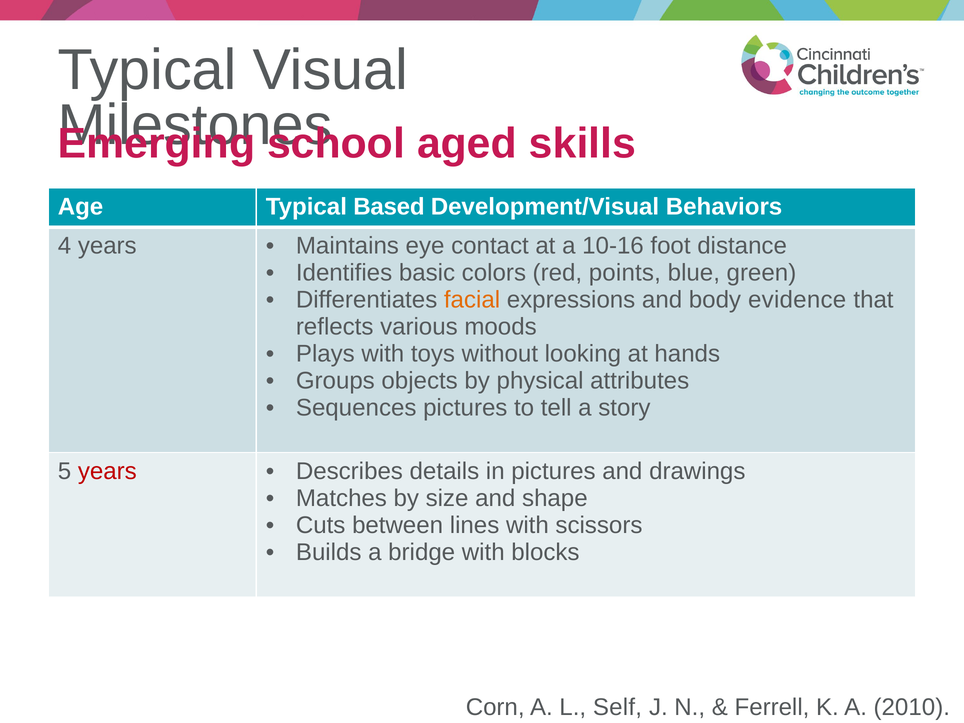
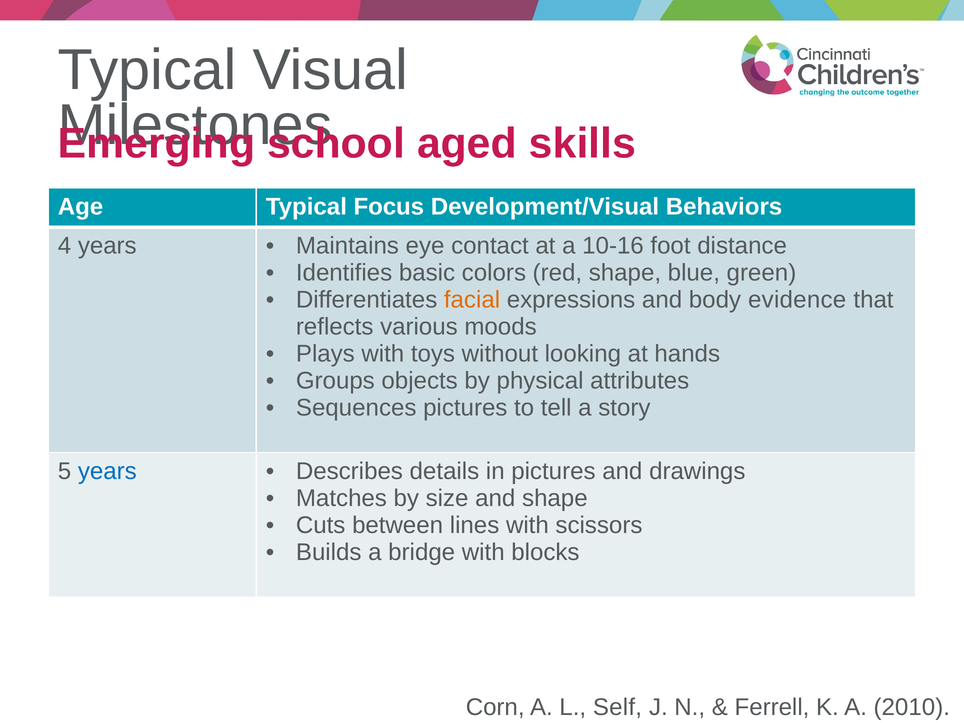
Based: Based -> Focus (389, 207)
red points: points -> shape (625, 273)
years colour: red -> blue (107, 471)
